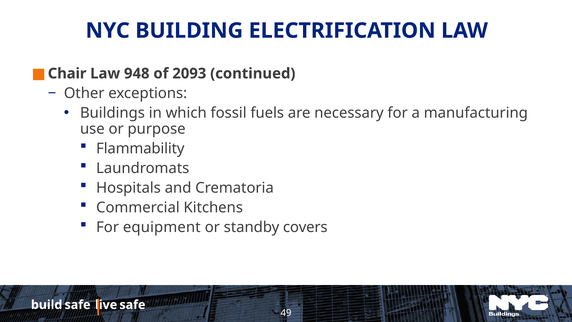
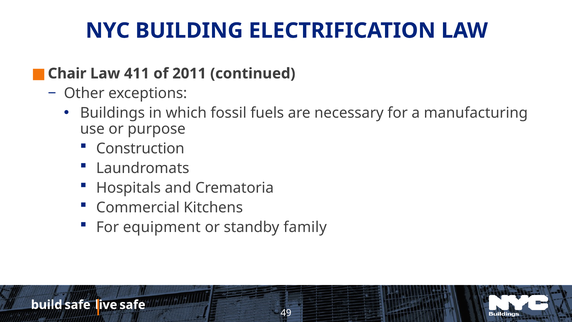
948: 948 -> 411 (137, 73)
2093: 2093 -> 2011 (189, 73)
Flammability: Flammability -> Construction (140, 148)
covers: covers -> family (305, 227)
